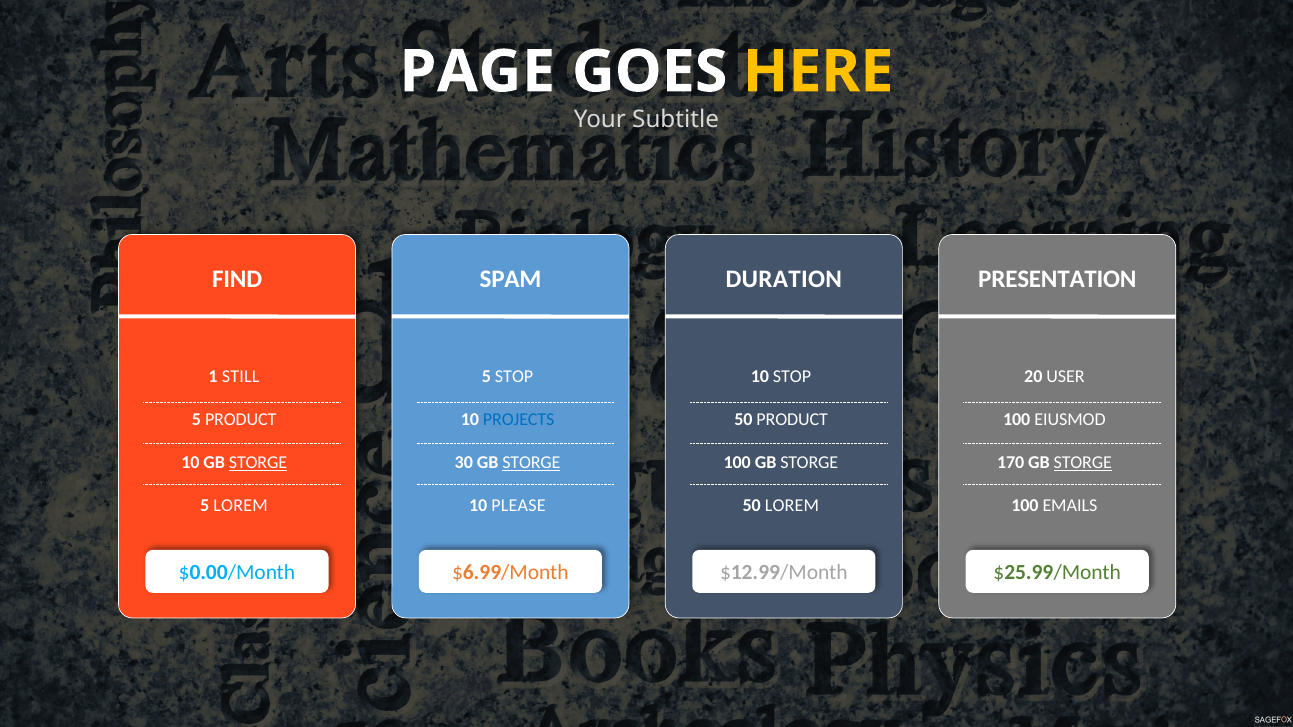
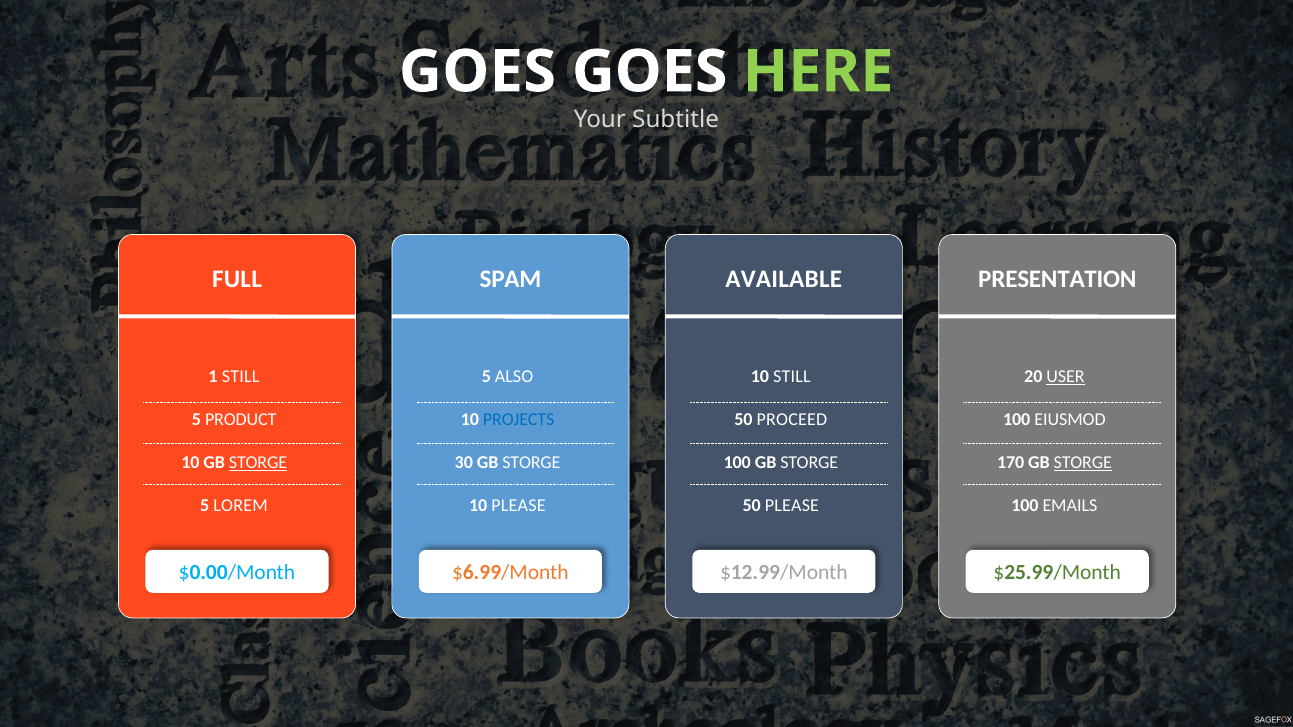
PAGE: PAGE -> GOES (477, 72)
HERE colour: yellow -> light green (818, 72)
FIND: FIND -> FULL (237, 280)
DURATION: DURATION -> AVAILABLE (784, 280)
5 STOP: STOP -> ALSO (514, 377)
10 STOP: STOP -> STILL (792, 377)
USER underline: none -> present (1066, 377)
50 PRODUCT: PRODUCT -> PROCEED (792, 420)
STORGE underline: present -> none (531, 463)
50 LOREM: LOREM -> PLEASE (792, 506)
